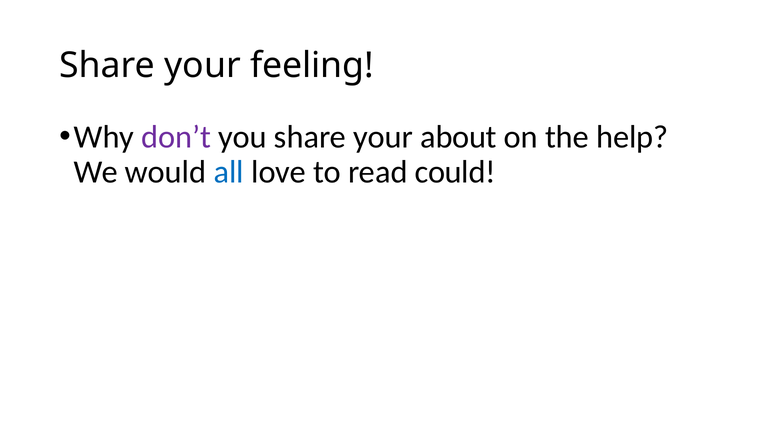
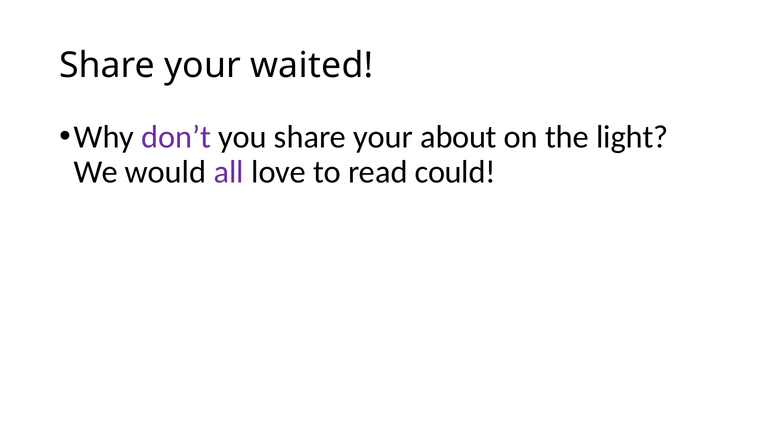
feeling: feeling -> waited (312, 65)
help: help -> light (632, 137)
all colour: blue -> purple (229, 172)
